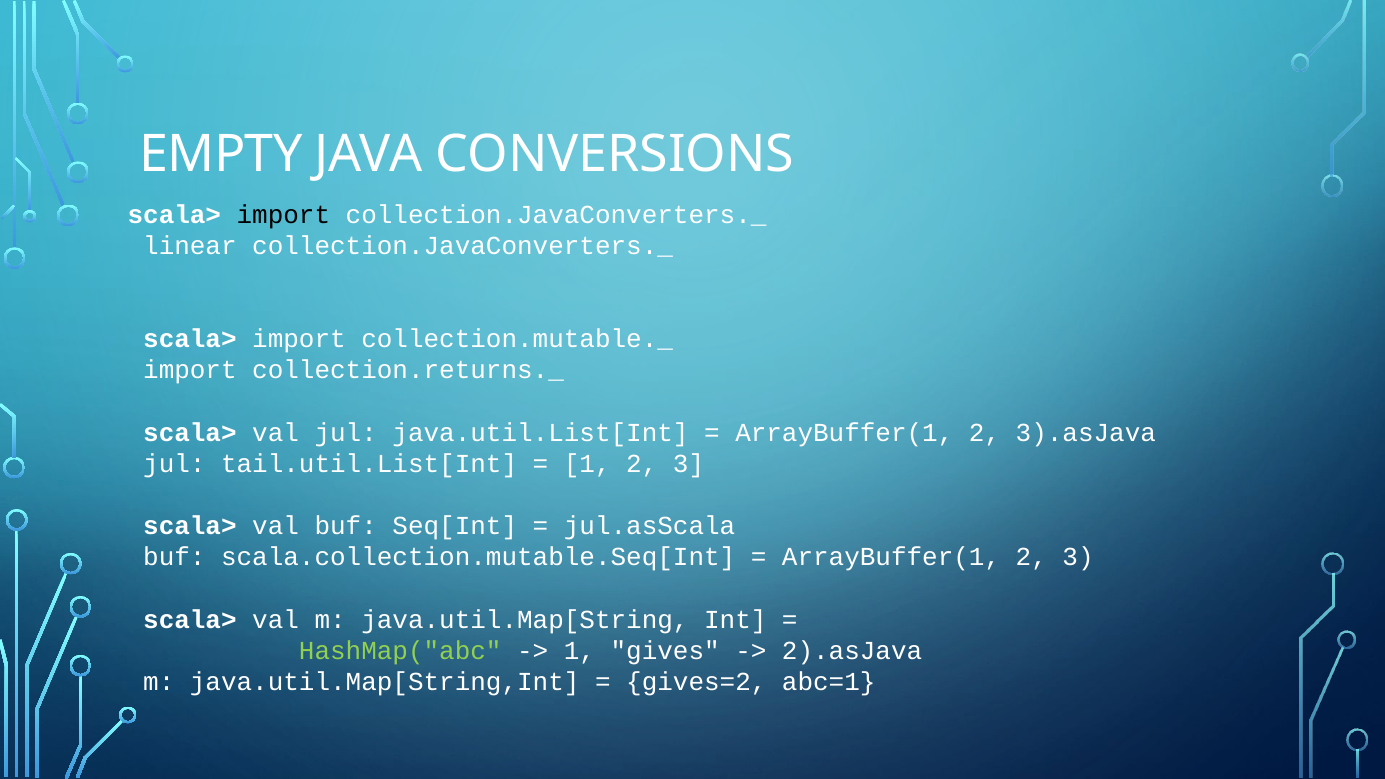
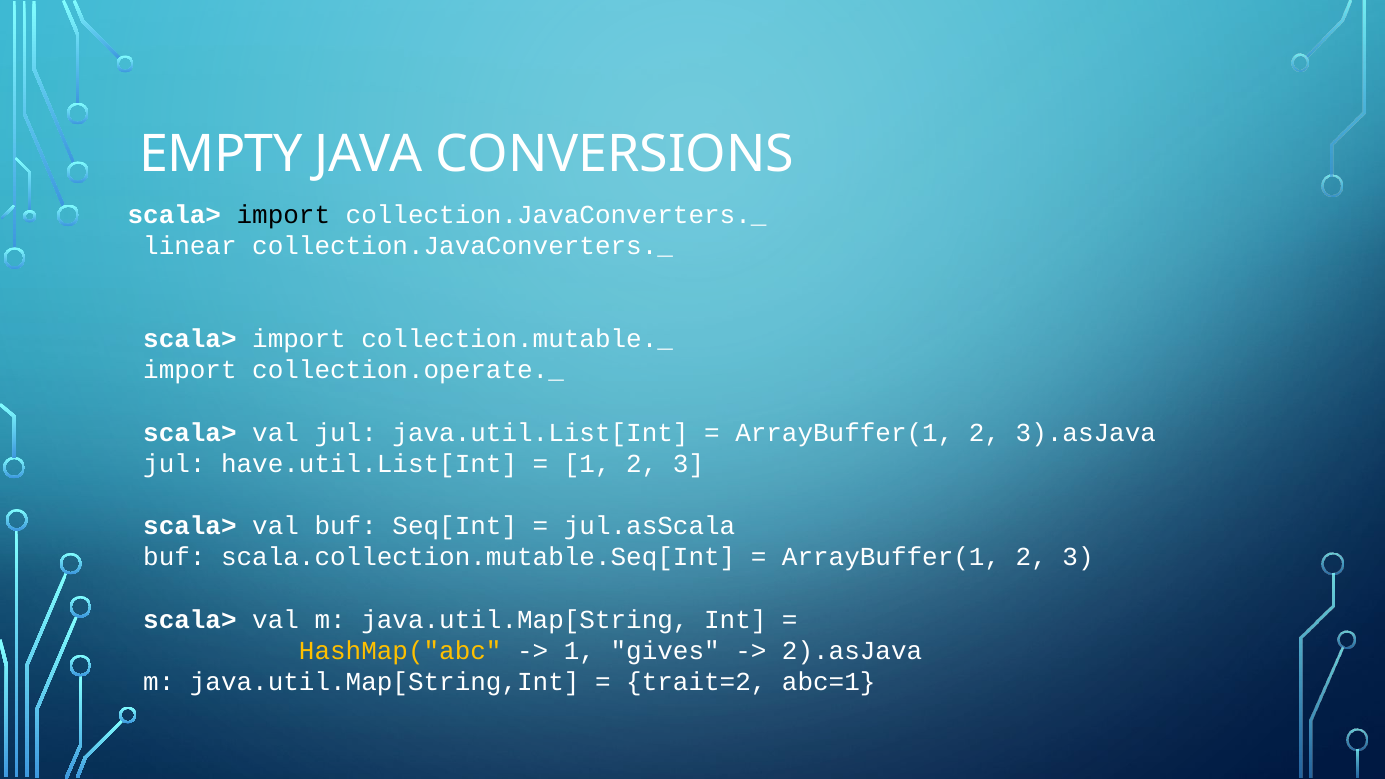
collection.returns._: collection.returns._ -> collection.operate._ (408, 370)
tail.util.List[Int: tail.util.List[Int -> have.util.List[Int (369, 464)
HashMap("abc colour: light green -> yellow (400, 651)
gives=2: gives=2 -> trait=2 (696, 682)
